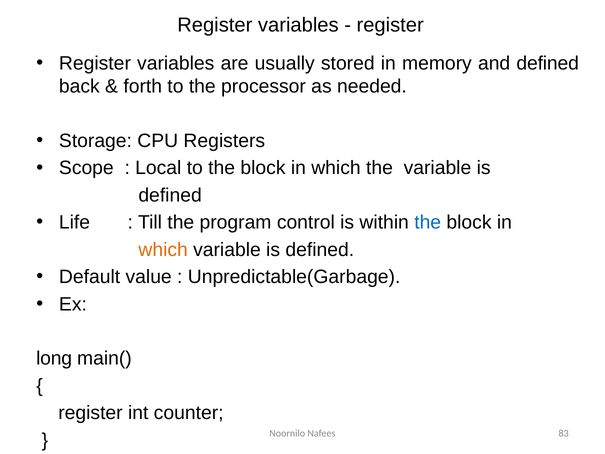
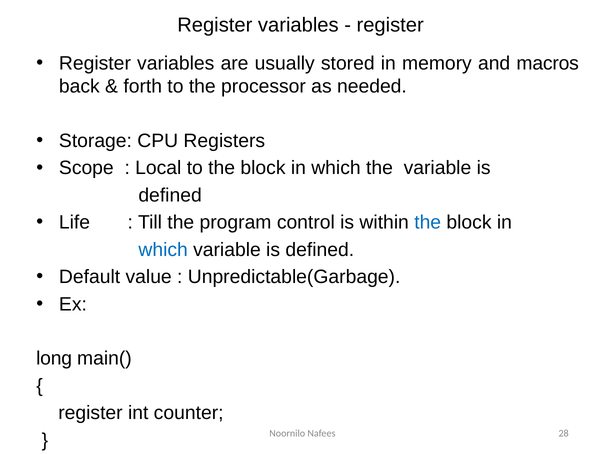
and defined: defined -> macros (548, 63)
which colour: orange -> blue (163, 250)
83: 83 -> 28 (564, 433)
